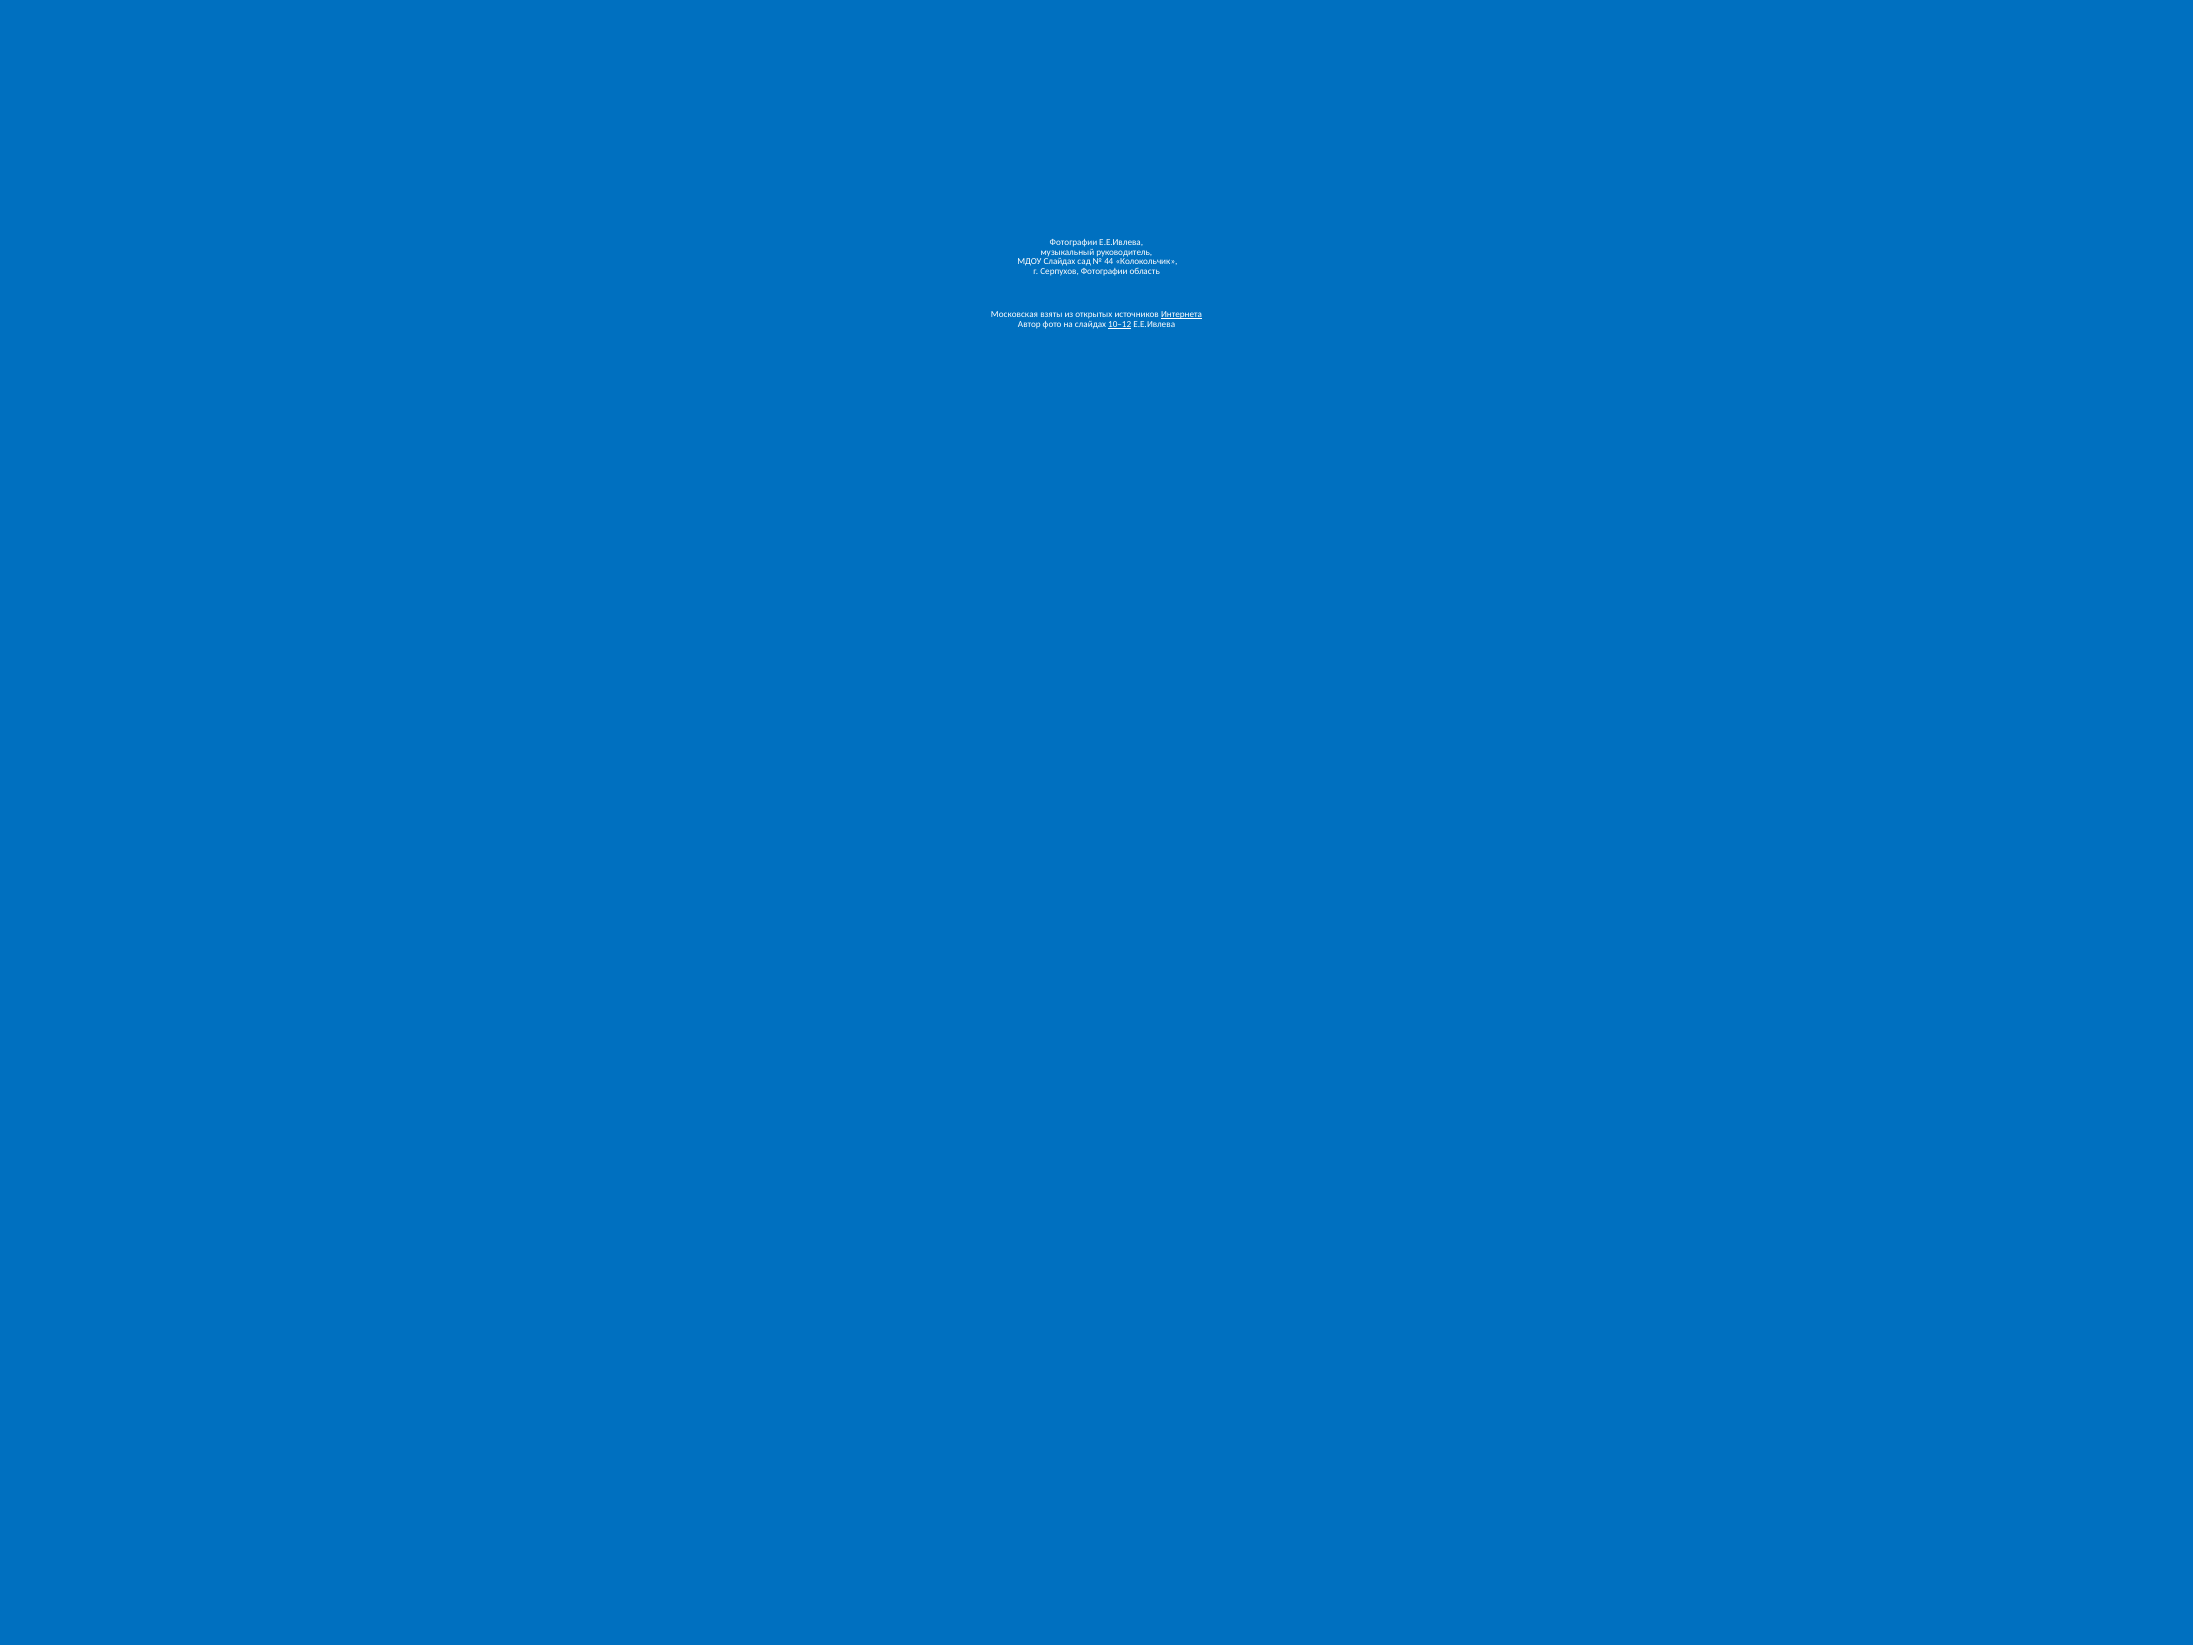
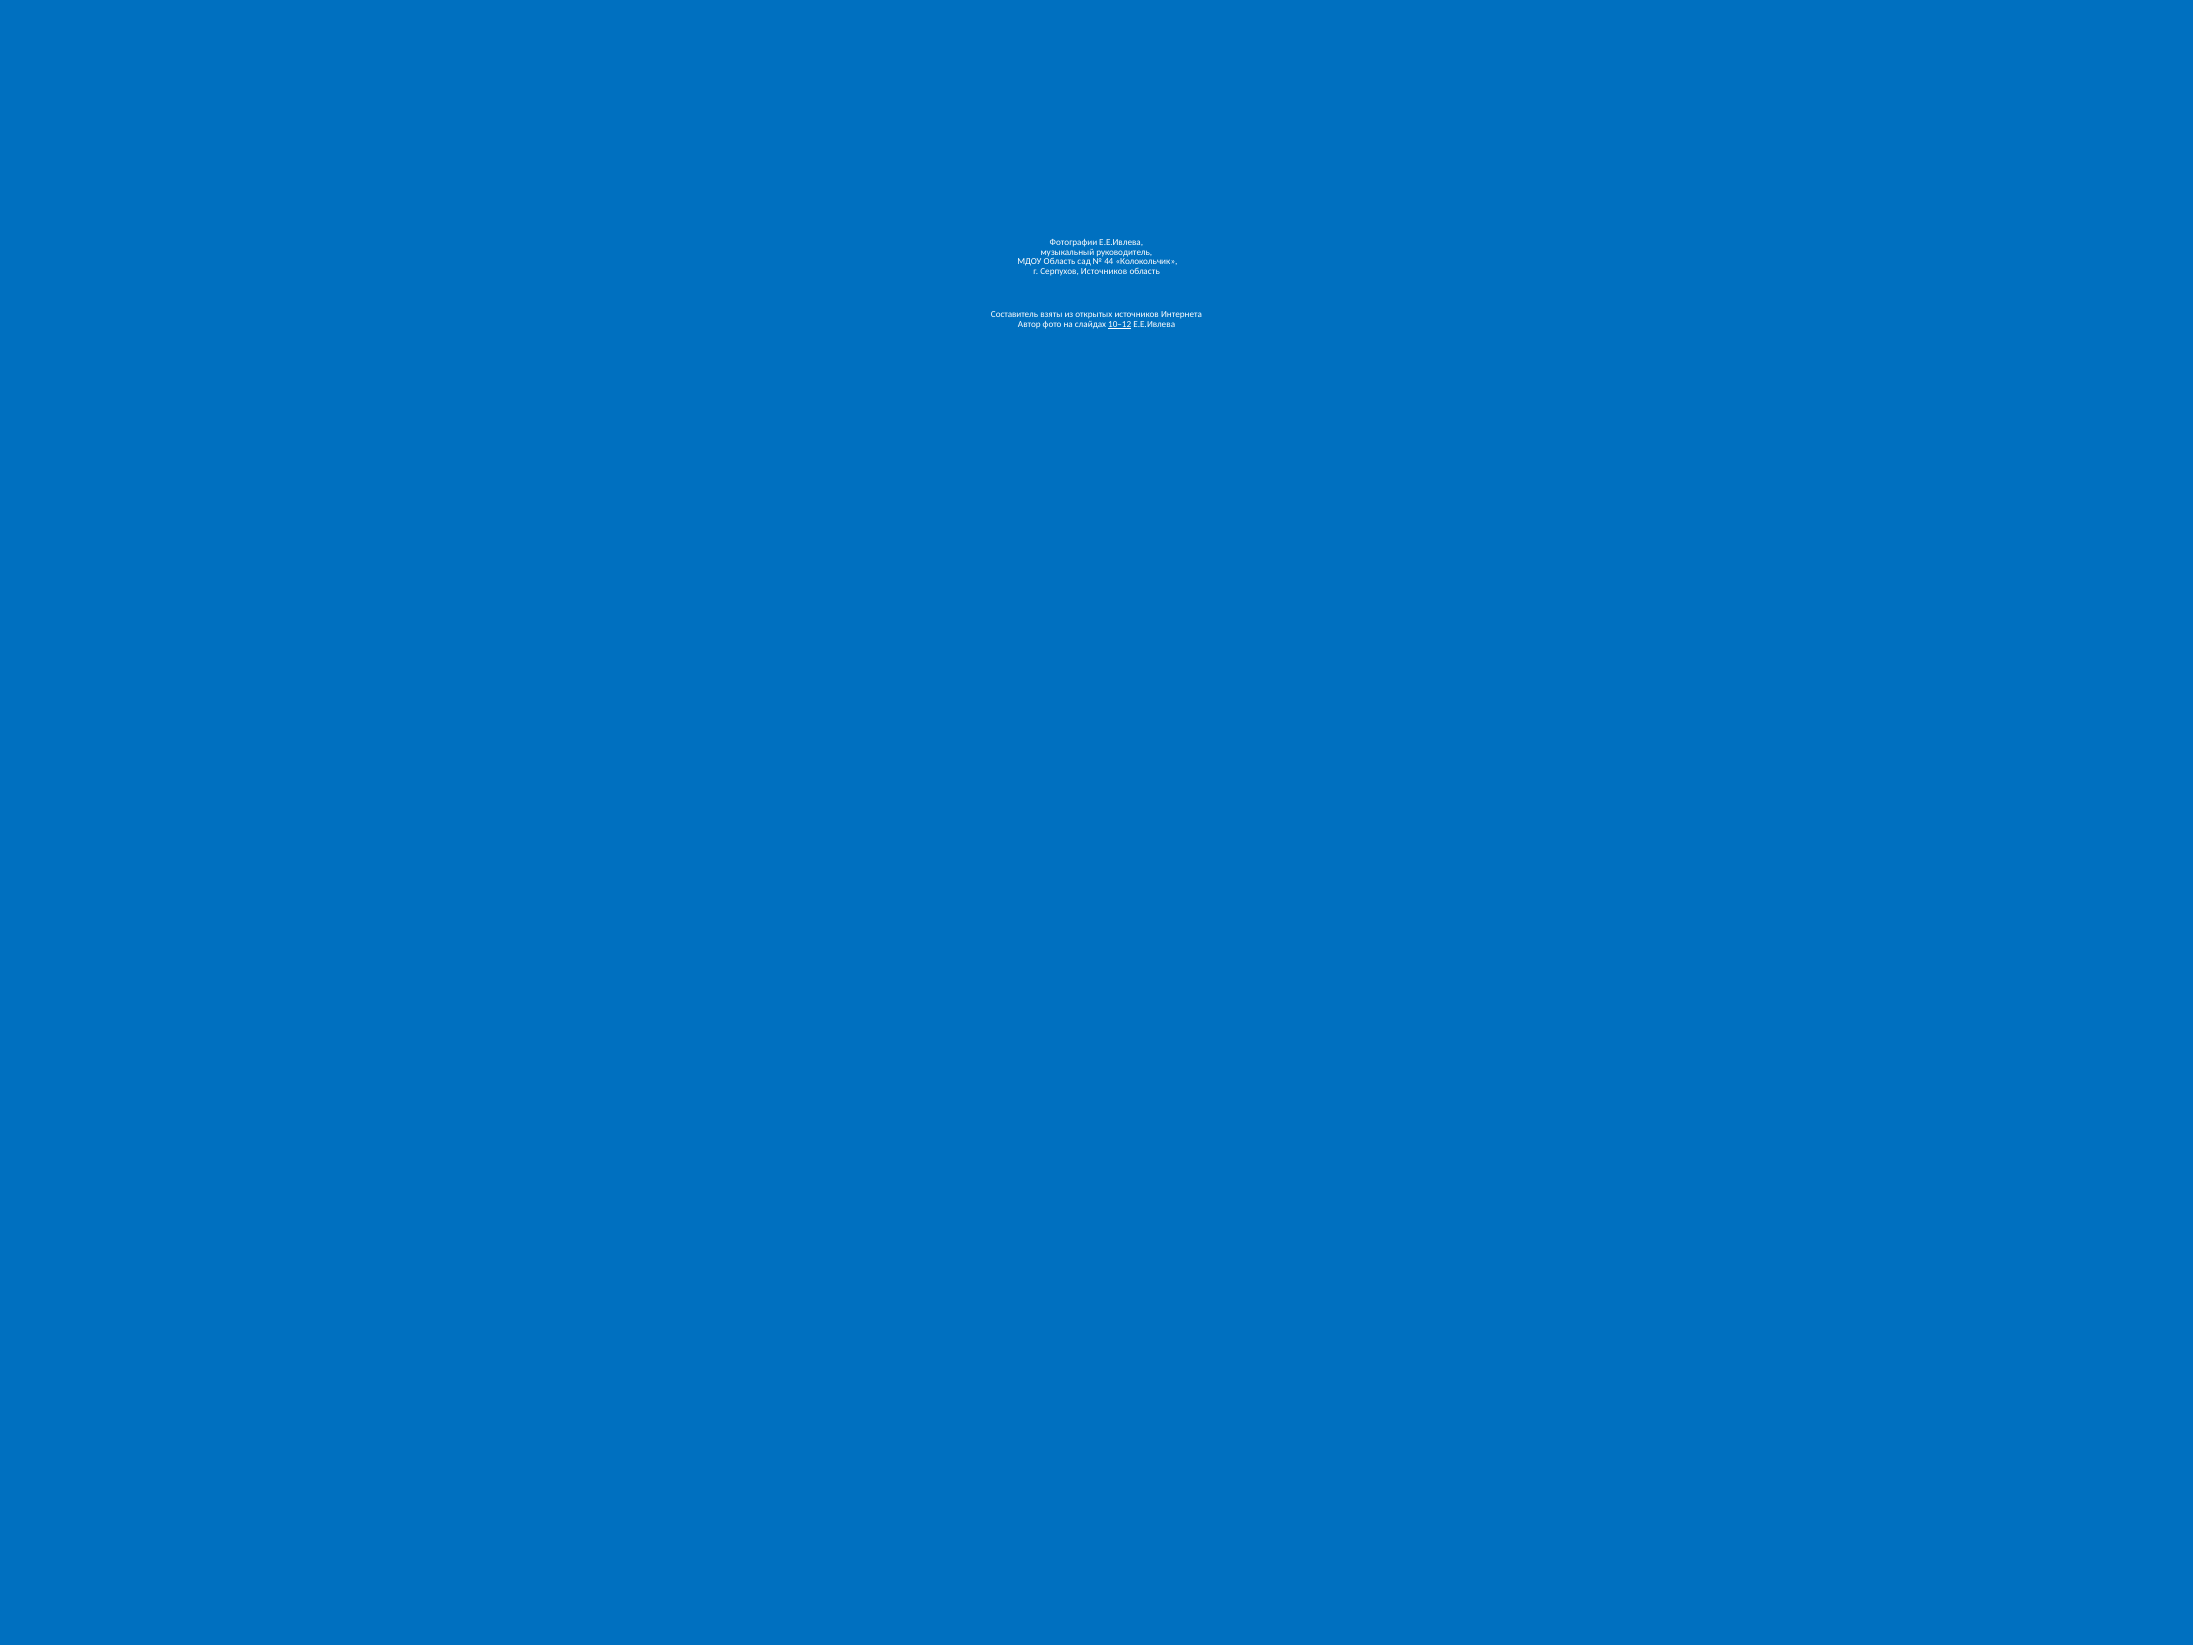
МДОУ Слайдах: Слайдах -> Область (1060, 262)
Серпухов Фотографии: Фотографии -> Источников (1104, 272)
Московская: Московская -> Составитель (1015, 314)
Интернета underline: present -> none (1182, 314)
